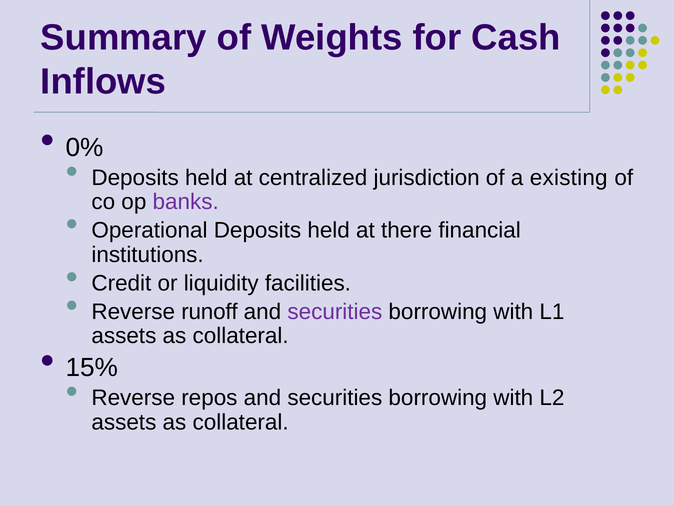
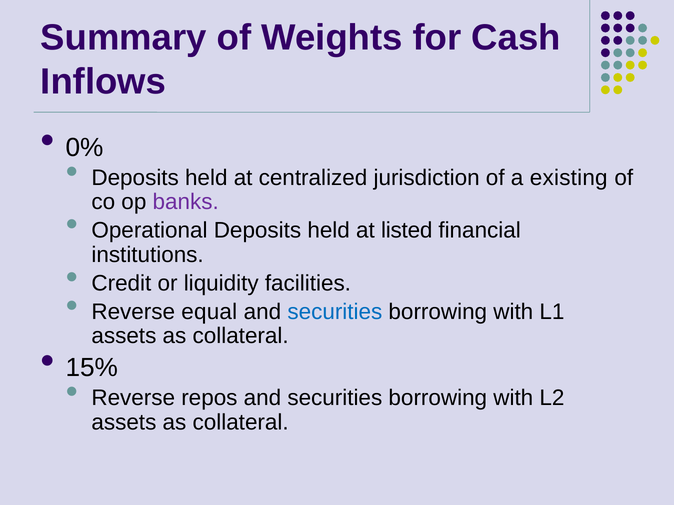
there: there -> listed (407, 231)
runoff: runoff -> equal (209, 312)
securities colour: purple -> blue (335, 312)
